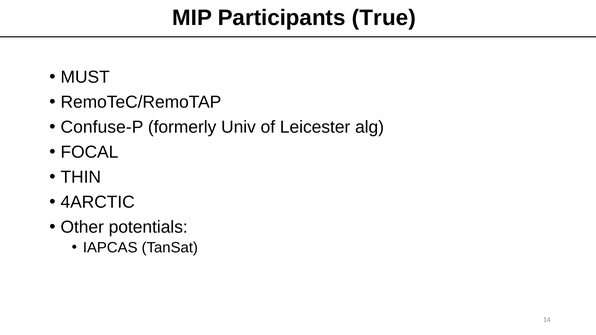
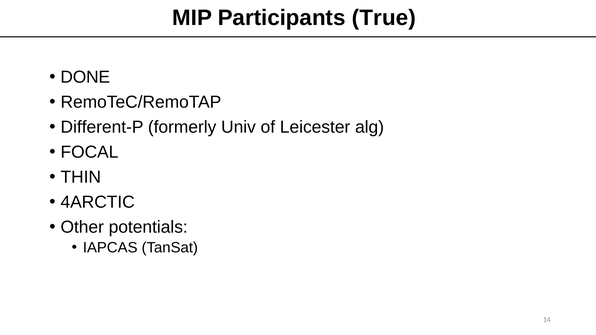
MUST: MUST -> DONE (85, 77)
Confuse-P: Confuse-P -> Different-P (102, 127)
